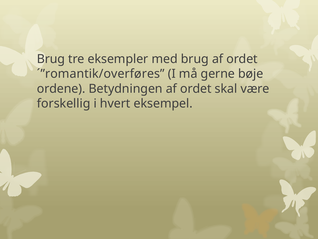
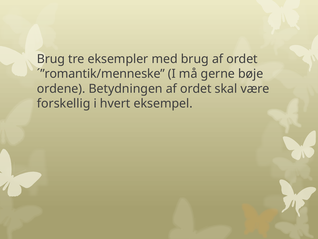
´”romantik/overføres: ´”romantik/overføres -> ´”romantik/menneske (101, 74)
